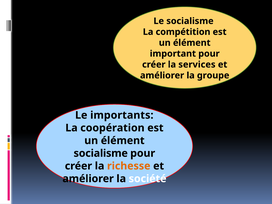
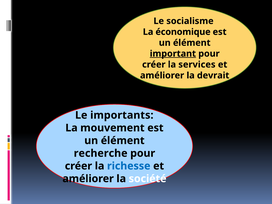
compétition: compétition -> économique (183, 32)
important underline: none -> present (173, 54)
groupe: groupe -> devrait (213, 75)
coopération: coopération -> mouvement (112, 128)
socialisme: socialisme -> recherche (101, 153)
richesse colour: orange -> blue (129, 166)
